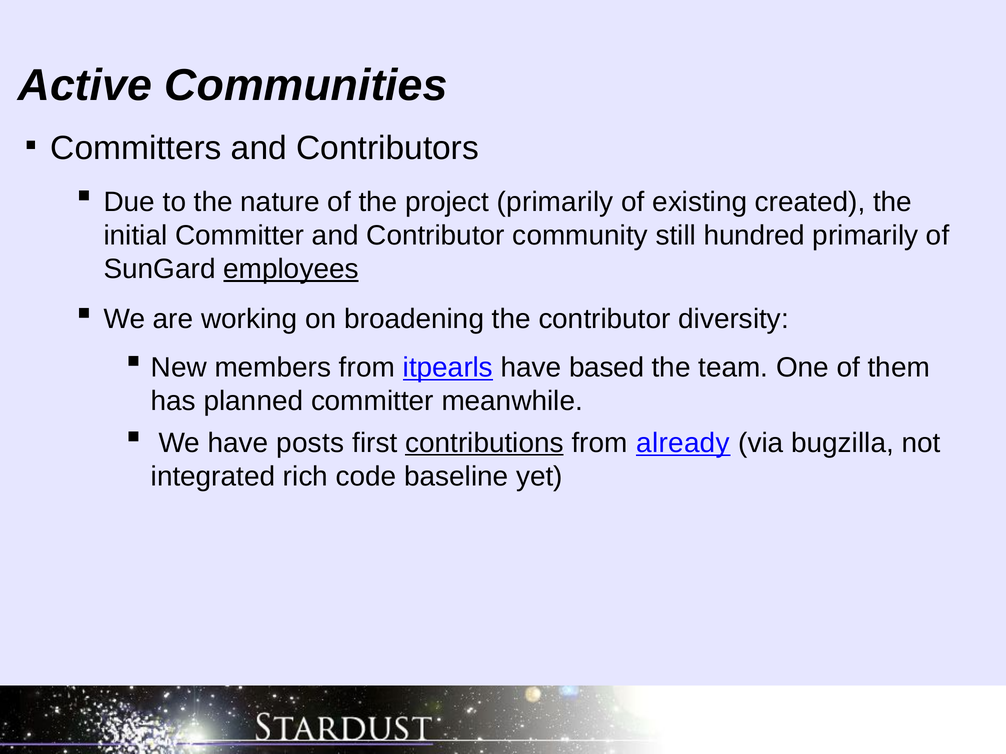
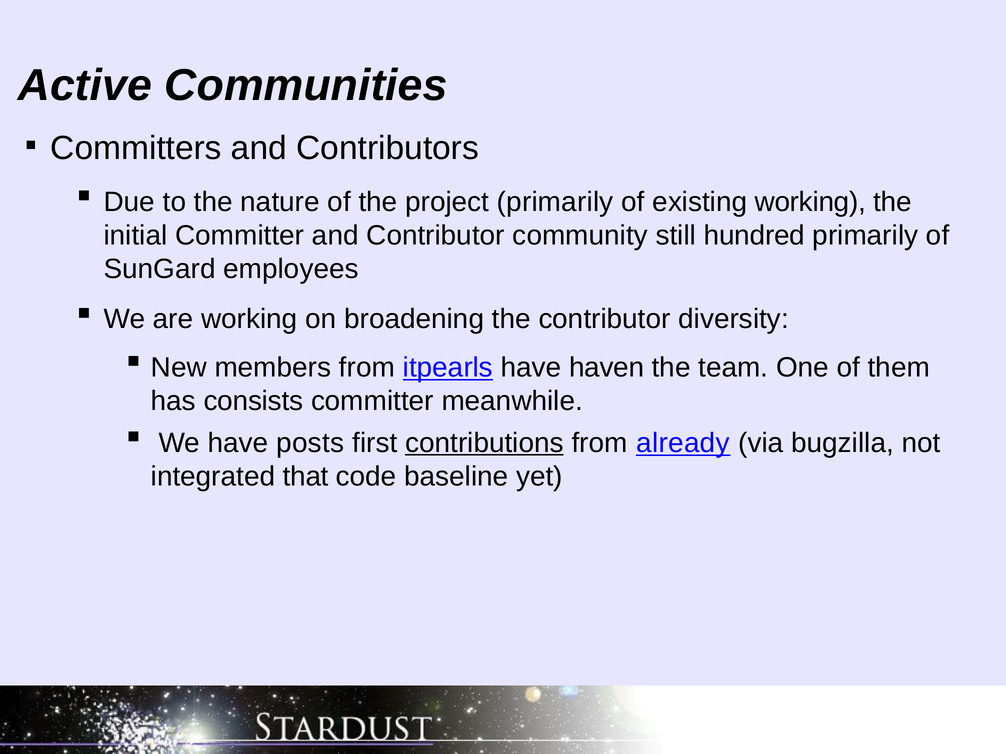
existing created: created -> working (810, 202)
employees underline: present -> none (291, 269)
based: based -> haven (607, 368)
planned: planned -> consists (254, 401)
rich: rich -> that (306, 477)
